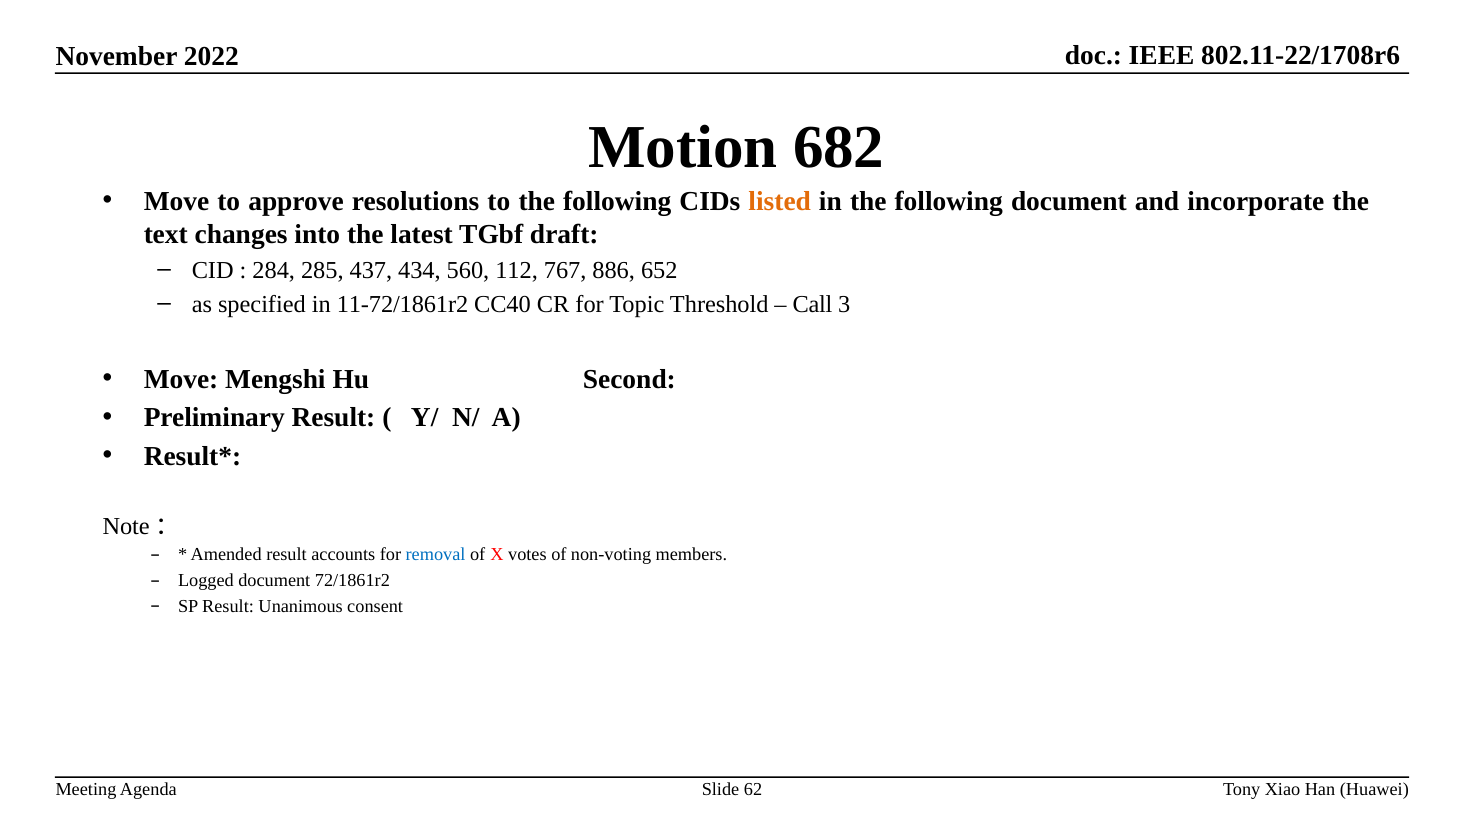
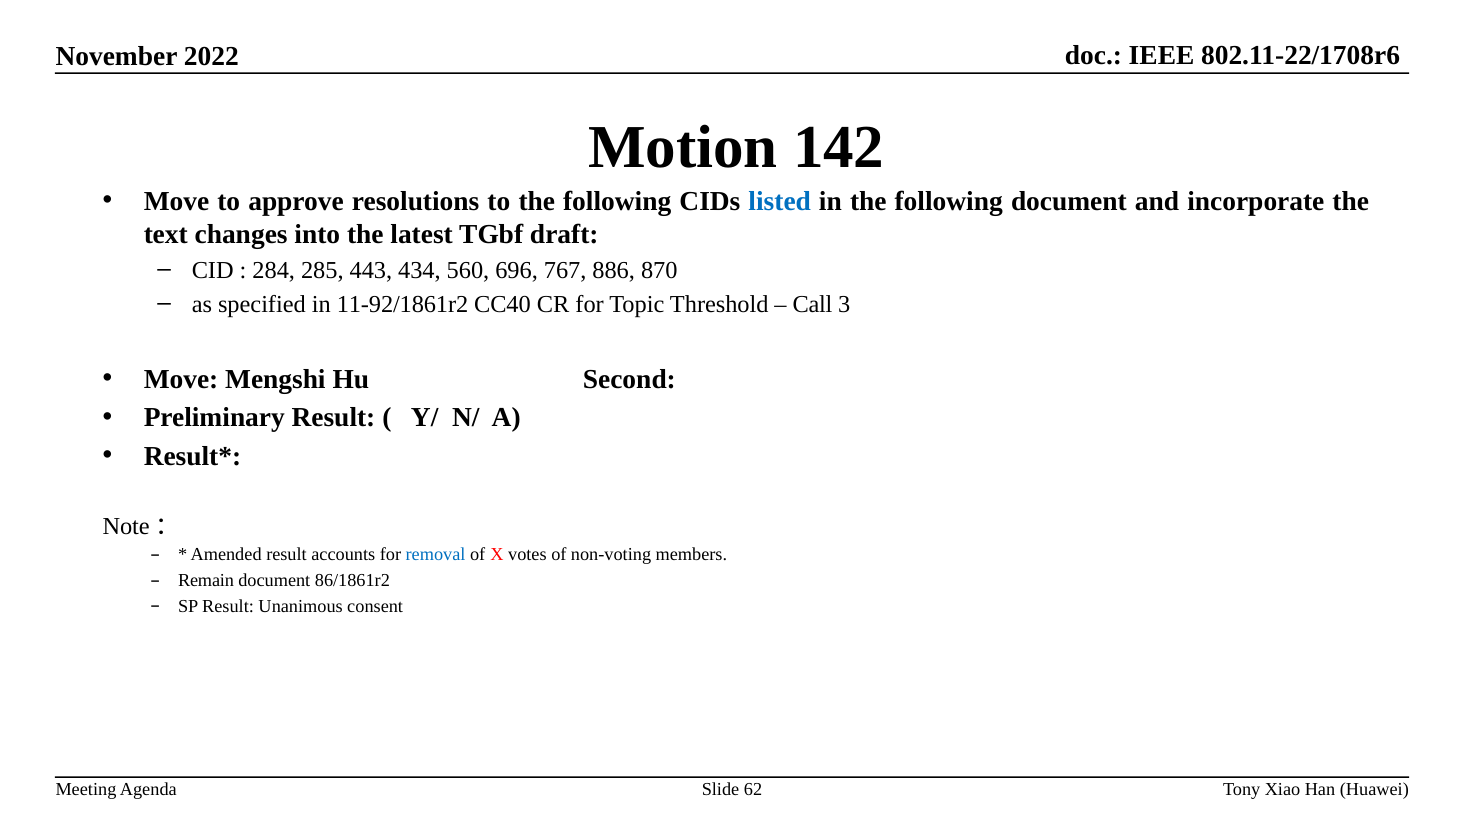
682: 682 -> 142 (839, 147)
listed colour: orange -> blue (780, 201)
437: 437 -> 443 (371, 270)
112: 112 -> 696 (517, 270)
652: 652 -> 870 (659, 270)
11-72/1861r2: 11-72/1861r2 -> 11-92/1861r2 (403, 304)
Logged: Logged -> Remain (206, 581)
72/1861r2: 72/1861r2 -> 86/1861r2 (352, 581)
